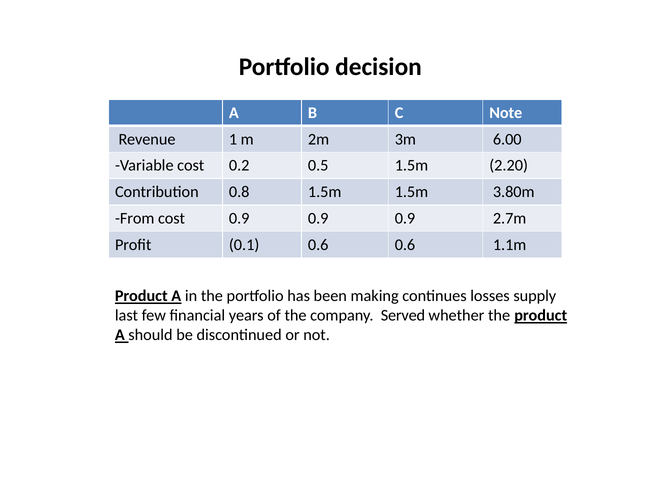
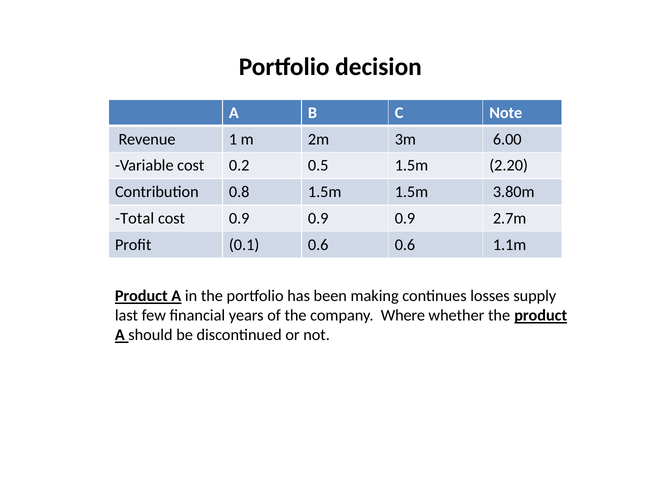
From: From -> Total (135, 218)
Served: Served -> Where (403, 316)
